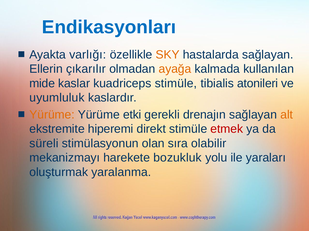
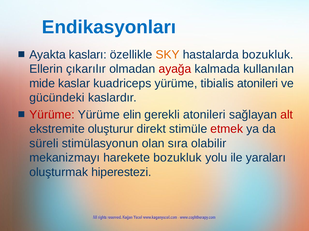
varlığı: varlığı -> kasları (88, 55)
hastalarda sağlayan: sağlayan -> bozukluk (268, 55)
ayağa colour: orange -> red (175, 69)
kuadriceps stimüle: stimüle -> yürüme (176, 84)
uyumluluk: uyumluluk -> gücündeki (57, 98)
Yürüme colour: orange -> red (52, 115)
etki: etki -> elin (132, 115)
gerekli drenajın: drenajın -> atonileri (204, 115)
alt colour: orange -> red (287, 115)
hiperemi: hiperemi -> oluşturur (111, 129)
yaralanma: yaralanma -> hiperestezi (121, 173)
